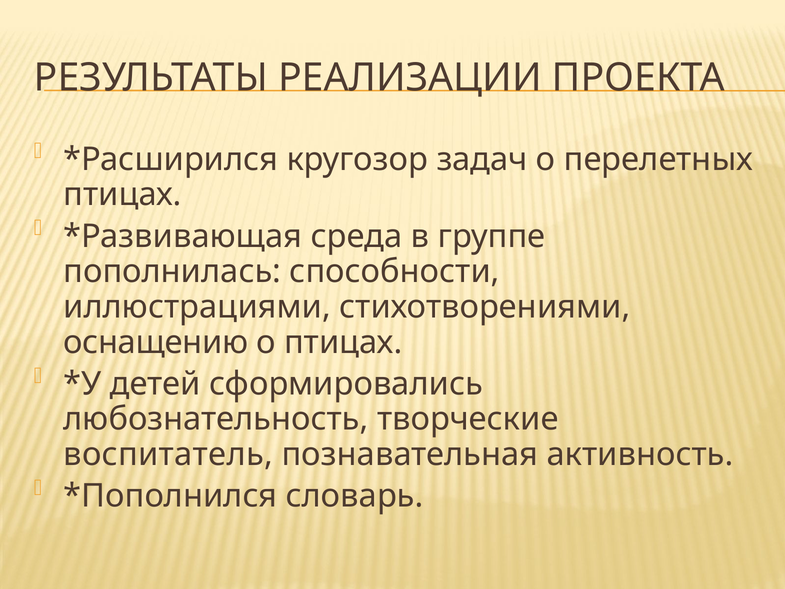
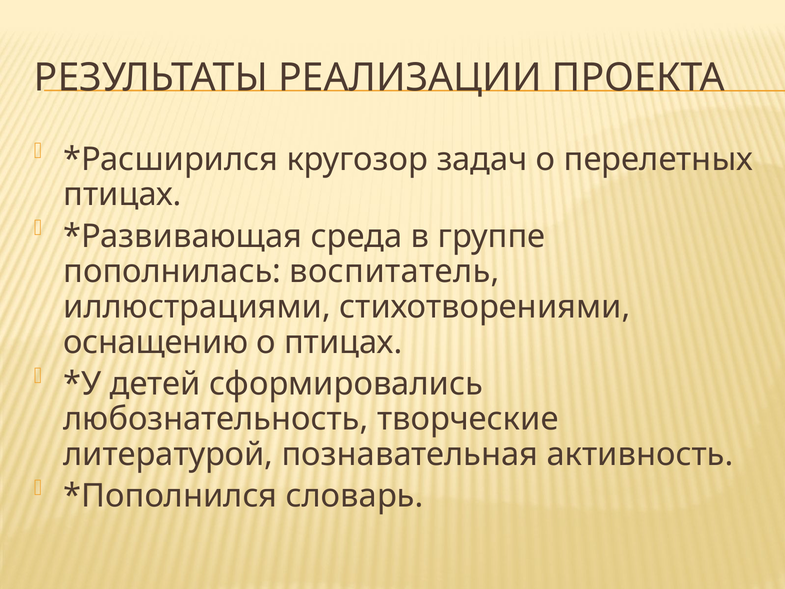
способности: способности -> воспитатель (394, 271)
воспитатель: воспитатель -> литературой (168, 454)
